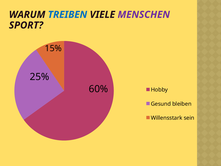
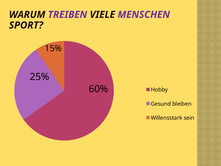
TREIBEN colour: blue -> purple (68, 15)
